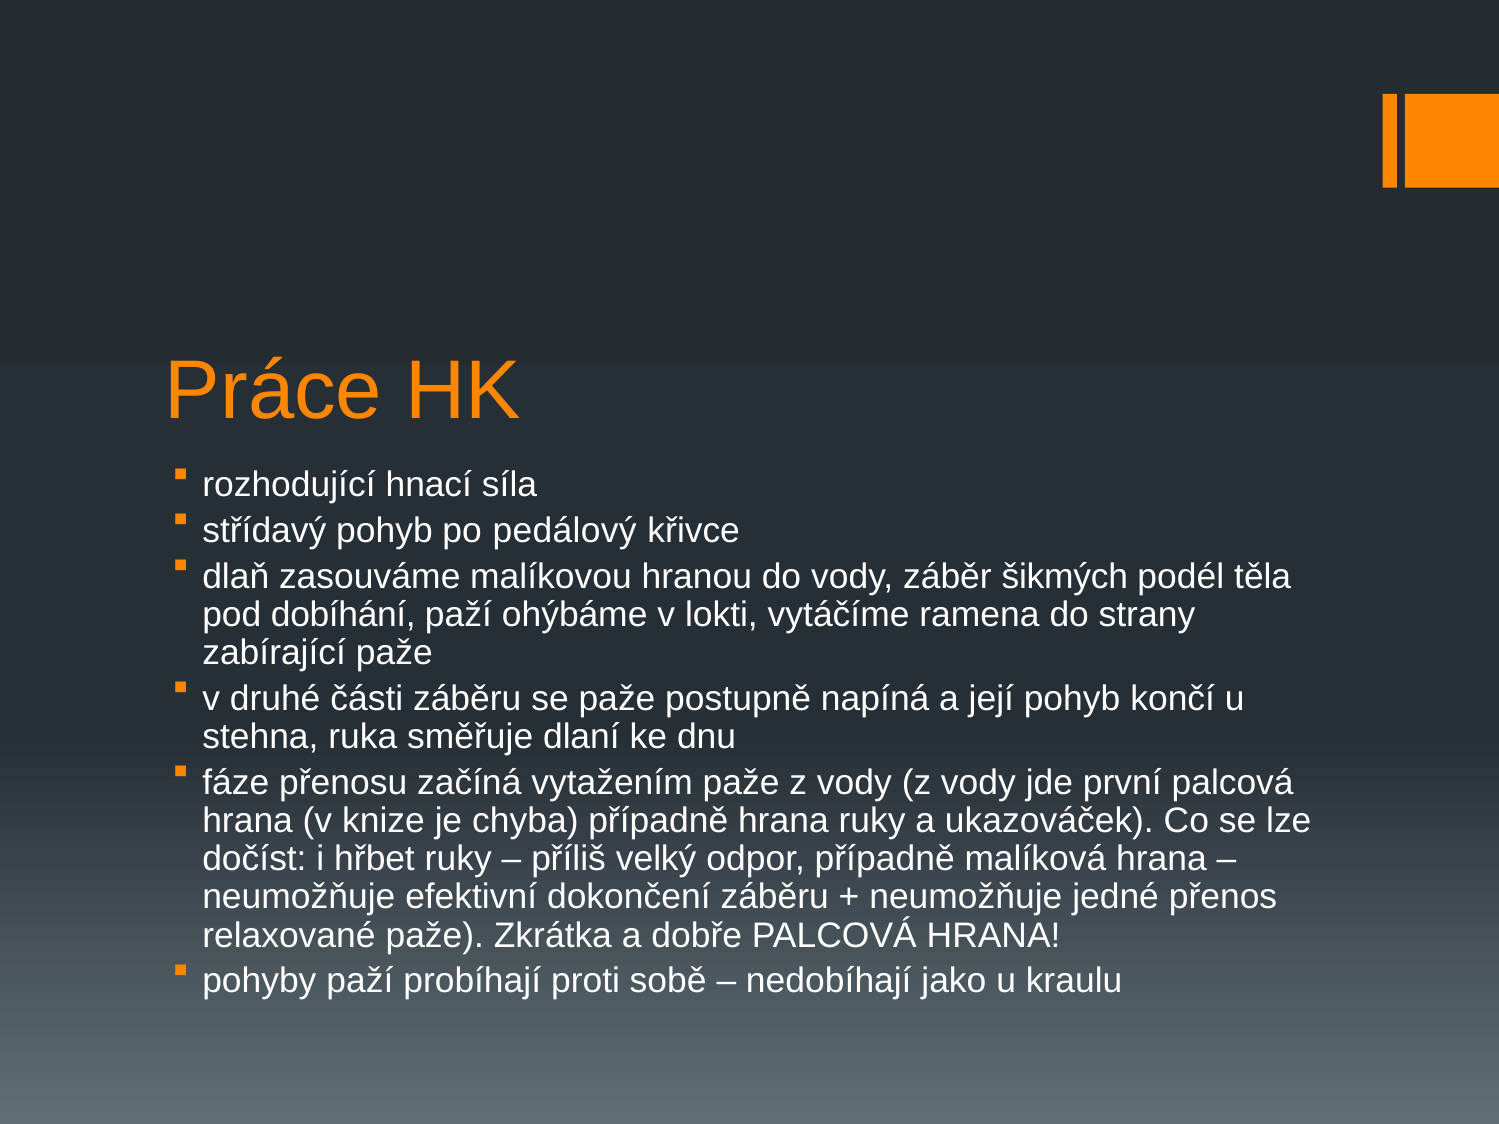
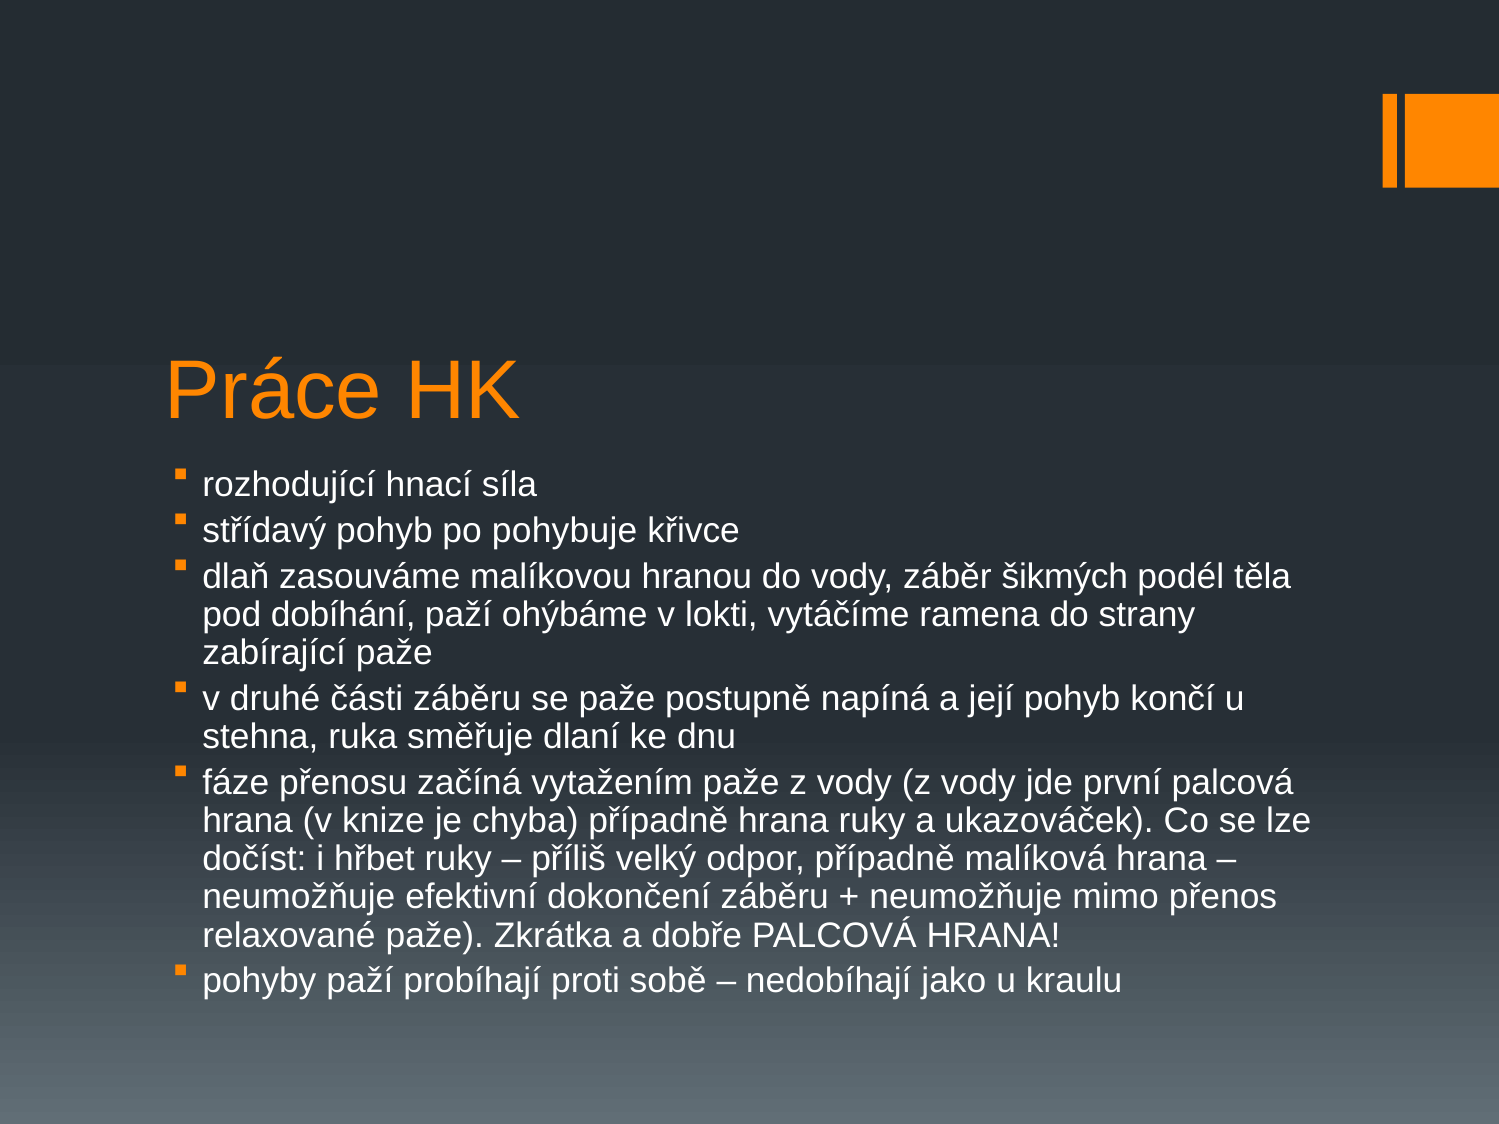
pedálový: pedálový -> pohybuje (565, 531)
jedné: jedné -> mimo (1116, 897)
